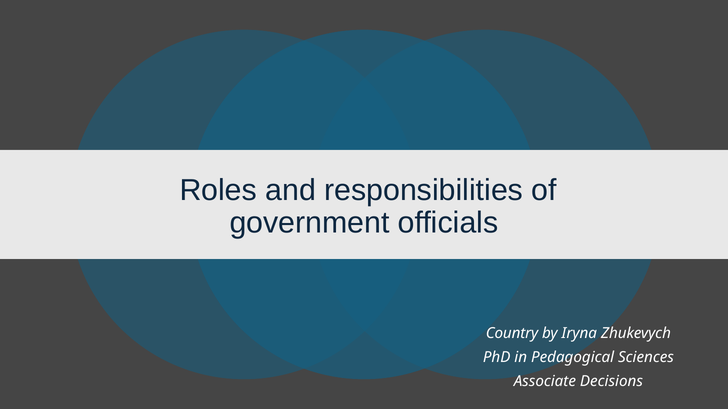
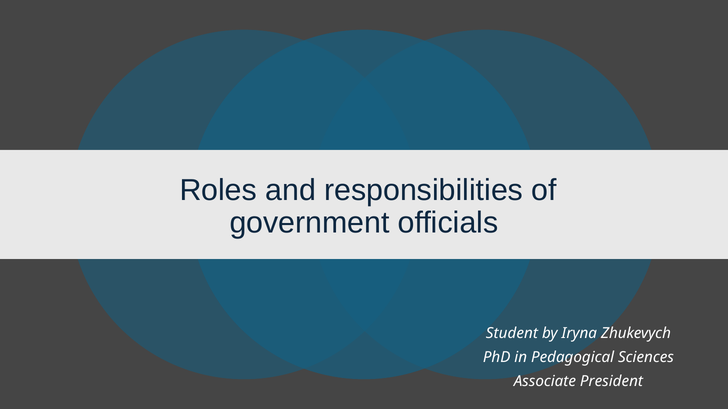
Country: Country -> Student (512, 334)
Decisions: Decisions -> President (611, 382)
